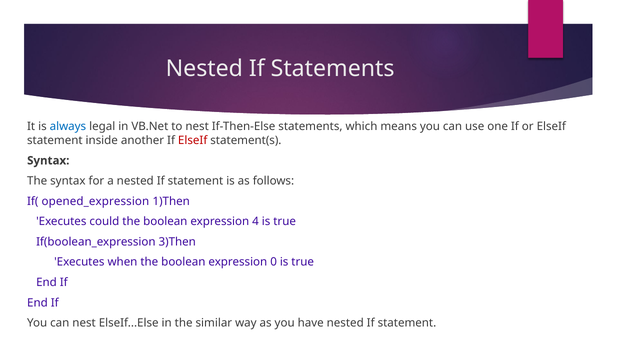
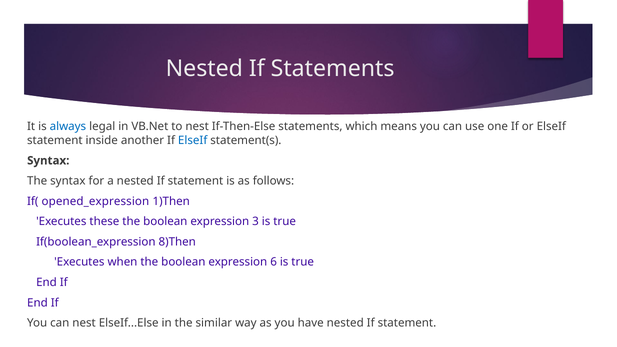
ElseIf colour: red -> blue (193, 140)
could: could -> these (104, 222)
4: 4 -> 3 (256, 222)
3)Then: 3)Then -> 8)Then (177, 242)
0: 0 -> 6 (274, 262)
